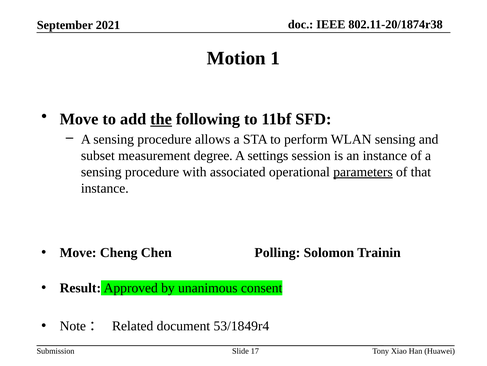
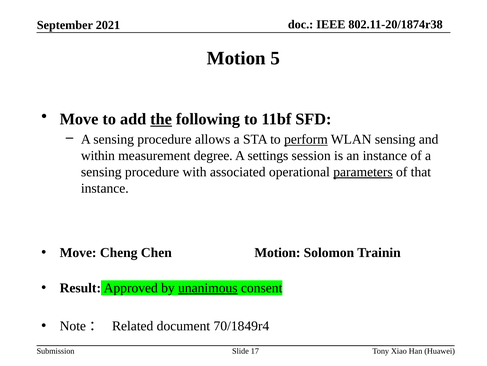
1: 1 -> 5 (275, 58)
perform underline: none -> present (306, 139)
subset: subset -> within (98, 155)
Chen Polling: Polling -> Motion (277, 252)
unanimous underline: none -> present (208, 287)
53/1849r4: 53/1849r4 -> 70/1849r4 (241, 325)
